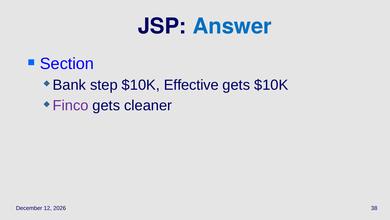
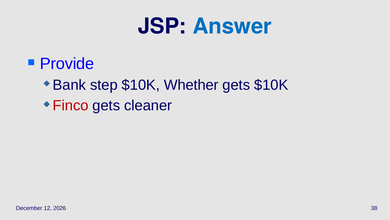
Section: Section -> Provide (67, 64)
Effective: Effective -> Whether (191, 85)
Finco colour: purple -> red (71, 105)
